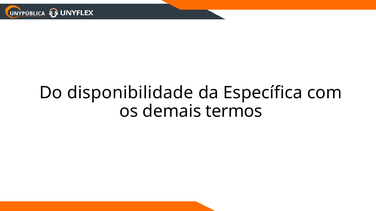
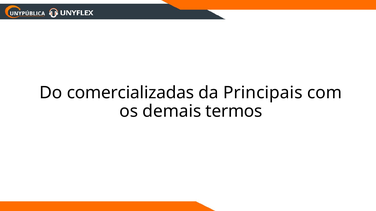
disponibilidade: disponibilidade -> comercializadas (130, 93)
Específica: Específica -> Principais (263, 93)
